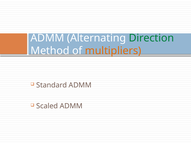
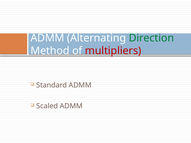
multipliers colour: orange -> red (113, 51)
